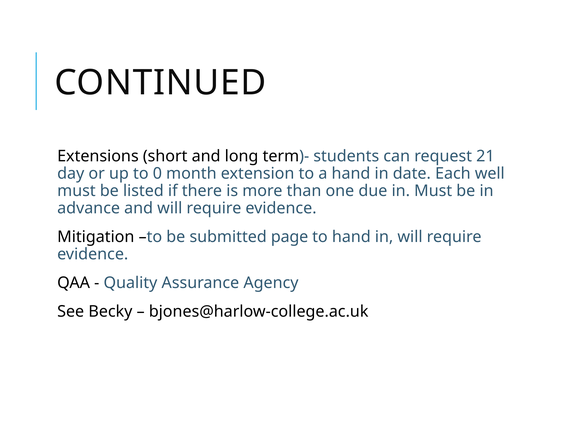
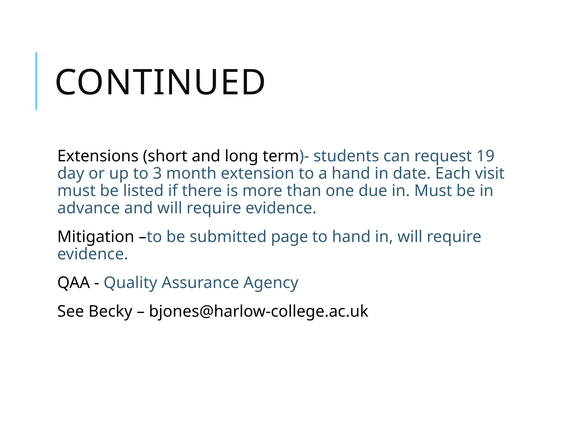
21: 21 -> 19 (485, 156)
0: 0 -> 3 (157, 173)
well: well -> visit (490, 173)
